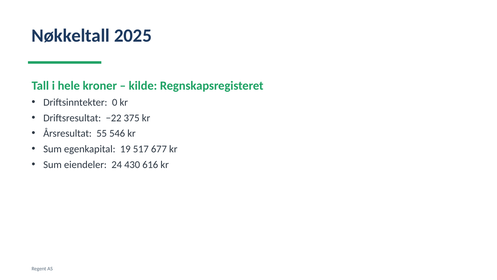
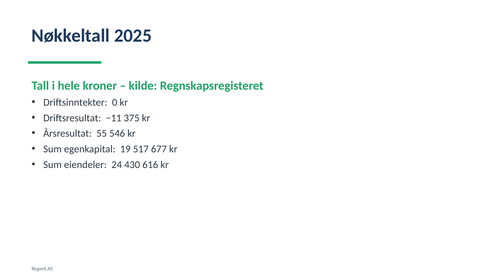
−22: −22 -> −11 (114, 118)
